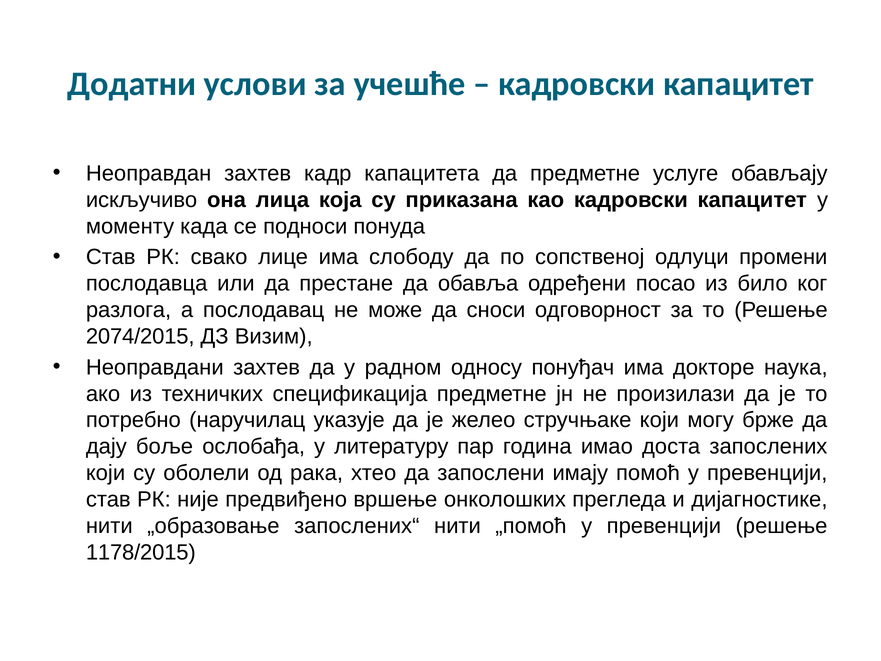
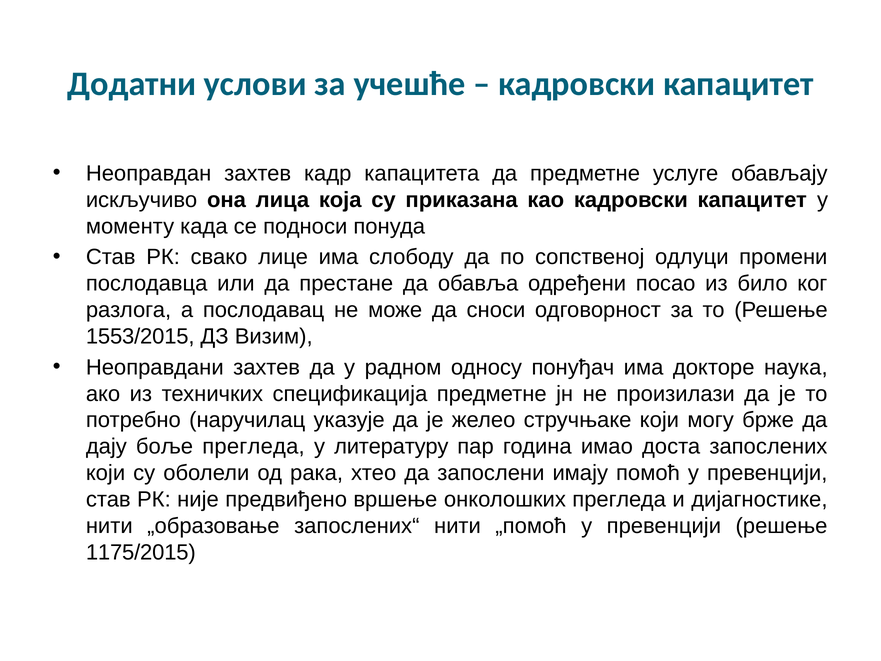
2074/2015: 2074/2015 -> 1553/2015 (140, 336)
боље ослобађа: ослобађа -> прегледа (254, 446)
1178/2015: 1178/2015 -> 1175/2015 (141, 552)
